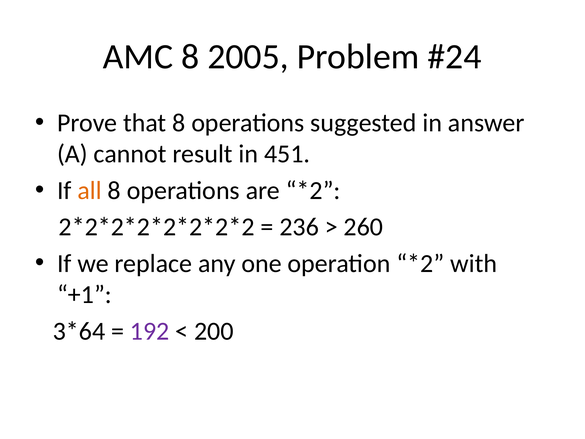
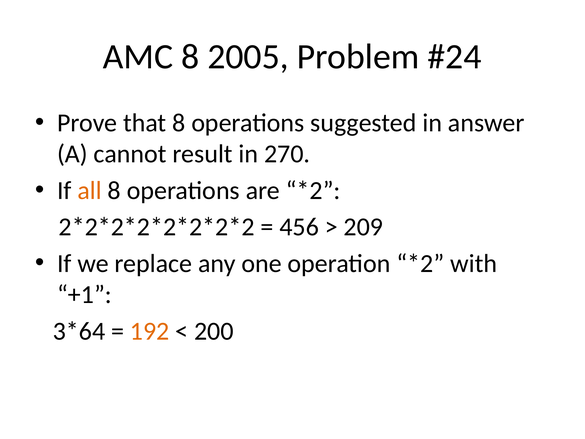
451: 451 -> 270 (287, 154)
236: 236 -> 456 (299, 227)
260: 260 -> 209 (363, 227)
192 colour: purple -> orange (150, 331)
